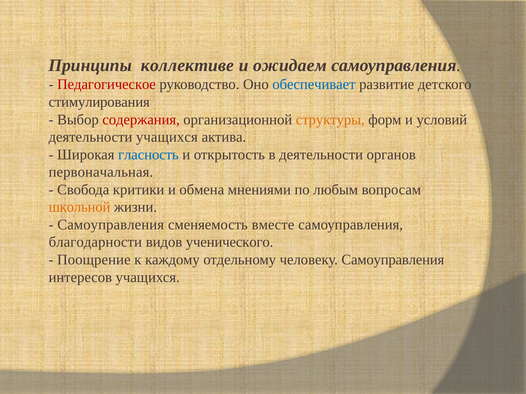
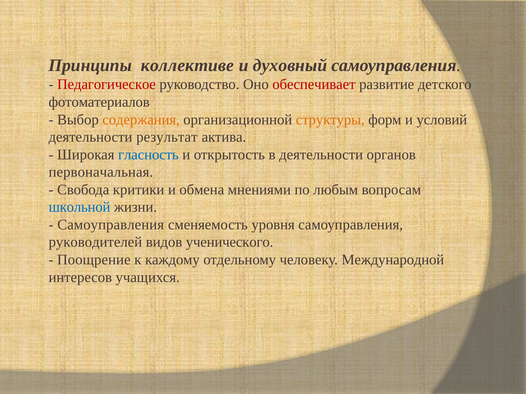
ожидаем: ожидаем -> духовный (290, 66)
обеспечивает colour: blue -> red (314, 85)
стимулирования: стимулирования -> фотоматериалов (99, 102)
содержания colour: red -> orange (141, 120)
деятельности учащихся: учащихся -> результат (167, 137)
школьной colour: orange -> blue (80, 207)
вместе: вместе -> уровня (273, 225)
благодарности: благодарности -> руководителей (95, 242)
человеку Самоуправления: Самоуправления -> Международной (393, 260)
